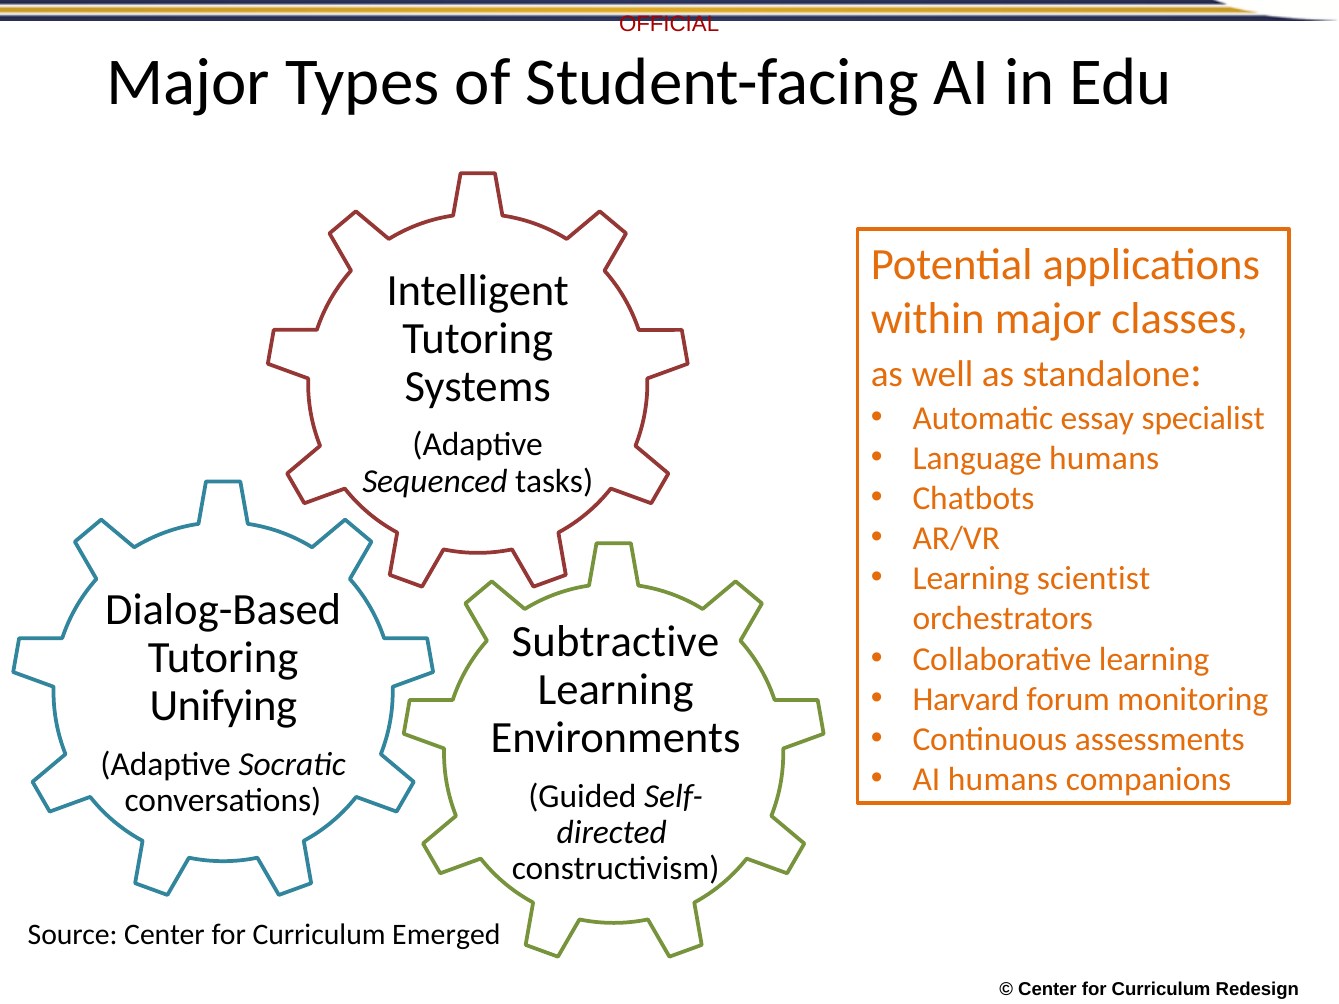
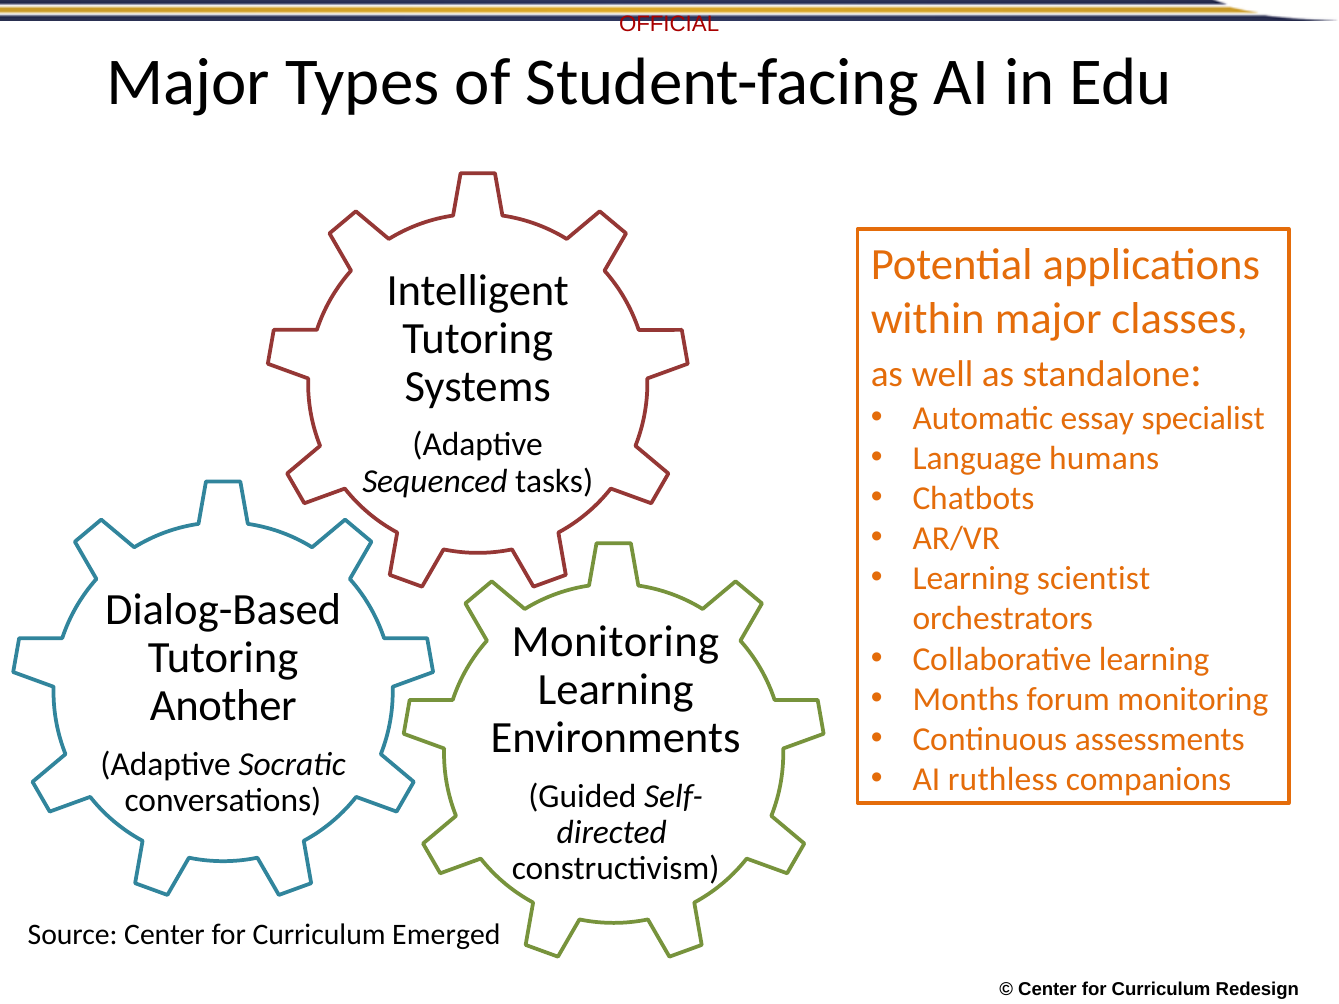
Subtractive: Subtractive -> Monitoring (615, 642)
Harvard: Harvard -> Months (966, 699)
Unifying: Unifying -> Another (223, 706)
AI humans: humans -> ruthless (1003, 780)
